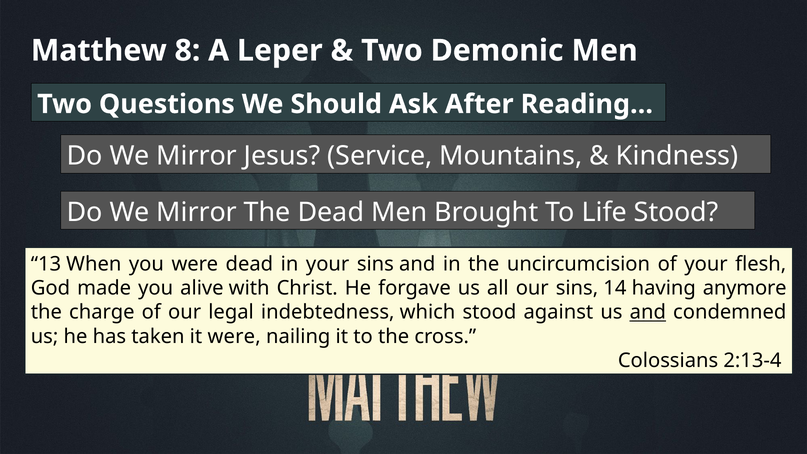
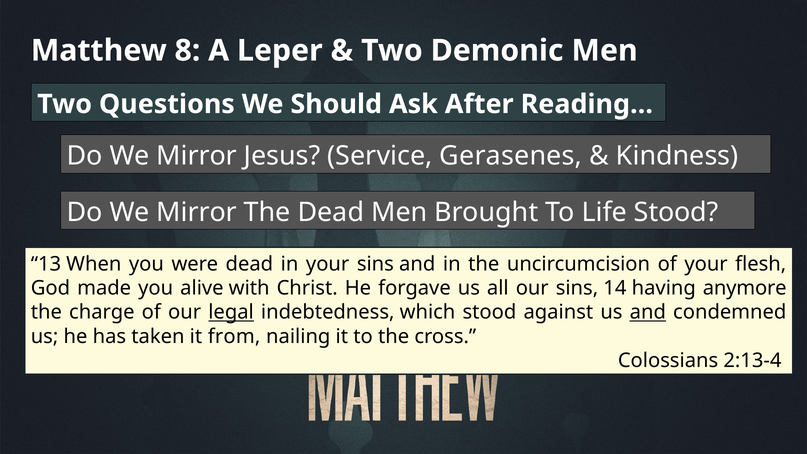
Mountains: Mountains -> Gerasenes (511, 156)
legal underline: none -> present (231, 312)
it were: were -> from (234, 336)
